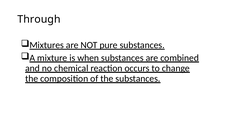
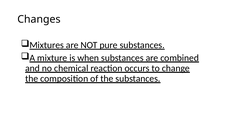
Through: Through -> Changes (39, 19)
